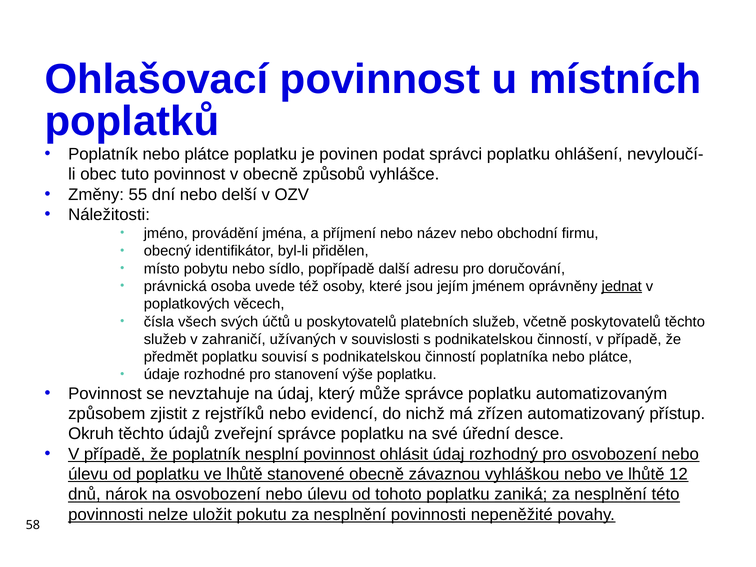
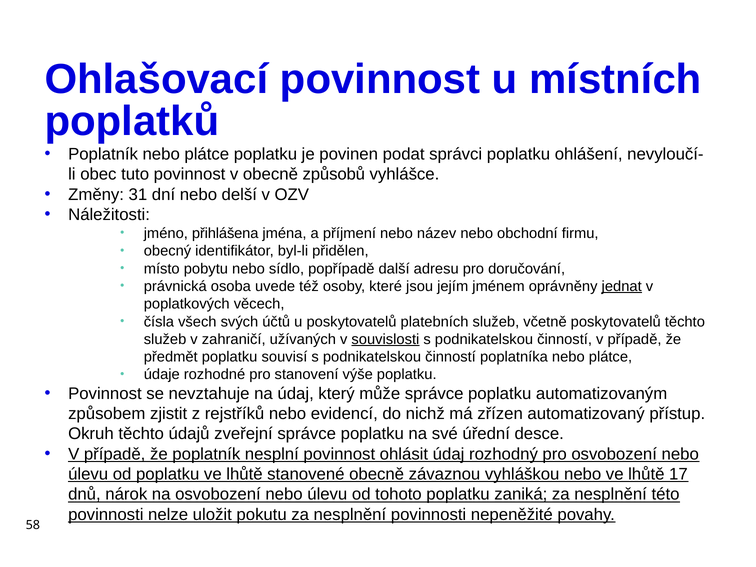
55: 55 -> 31 (138, 194)
provádění: provádění -> přihlášena (225, 233)
souvislosti underline: none -> present (385, 339)
12: 12 -> 17 (678, 474)
